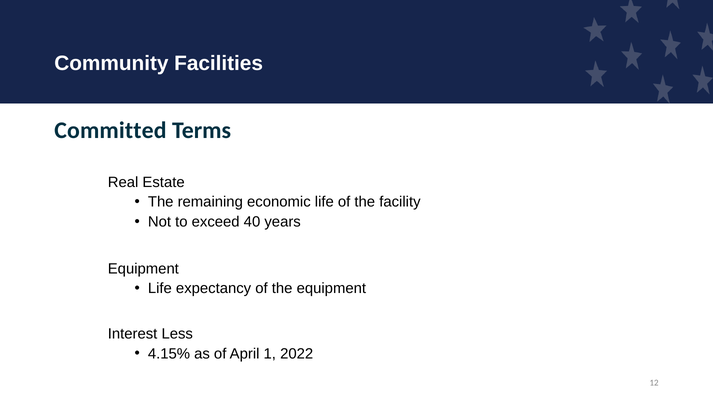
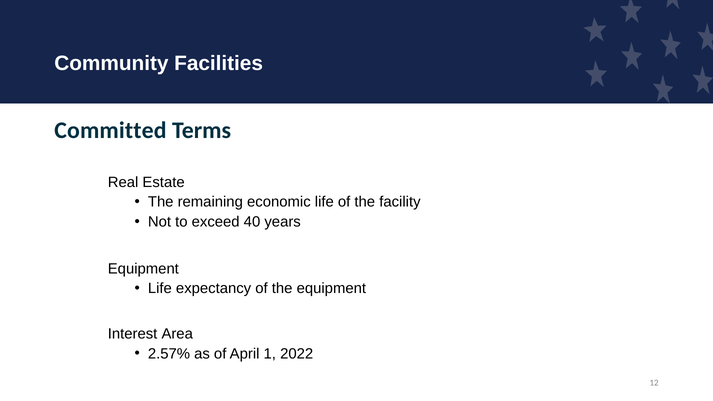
Less: Less -> Area (177, 334)
4.15%: 4.15% -> 2.57% (169, 354)
